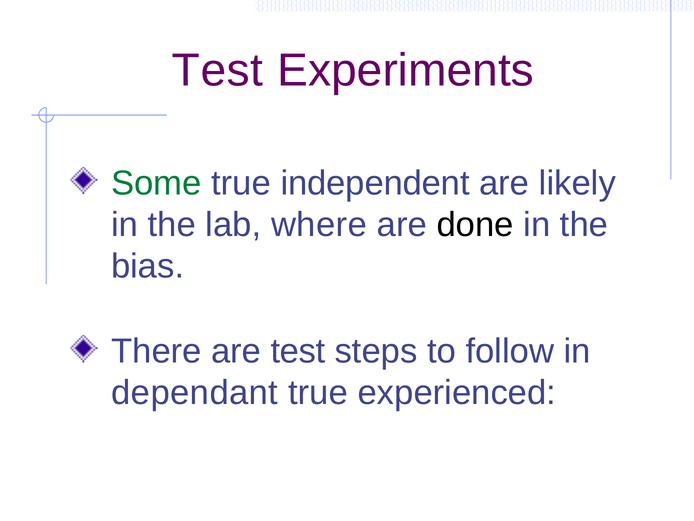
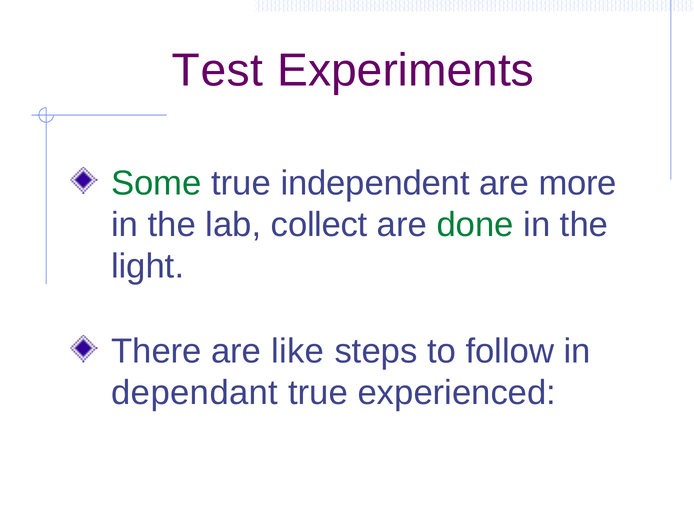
likely: likely -> more (578, 183)
where: where -> collect (319, 225)
done colour: black -> green (475, 225)
bias: bias -> light (148, 266)
are test: test -> like (298, 351)
